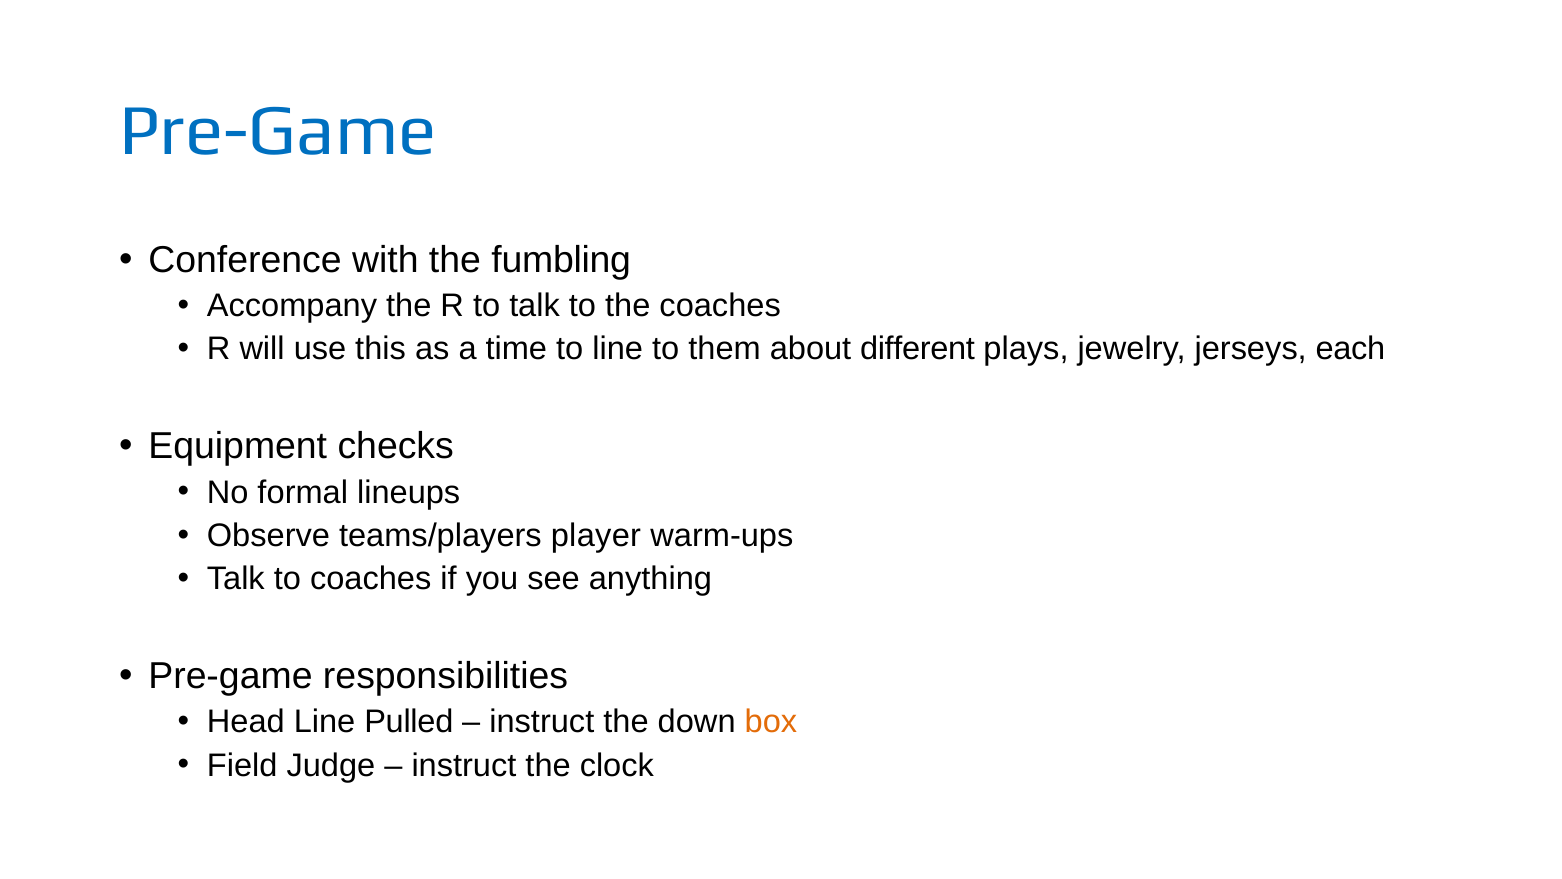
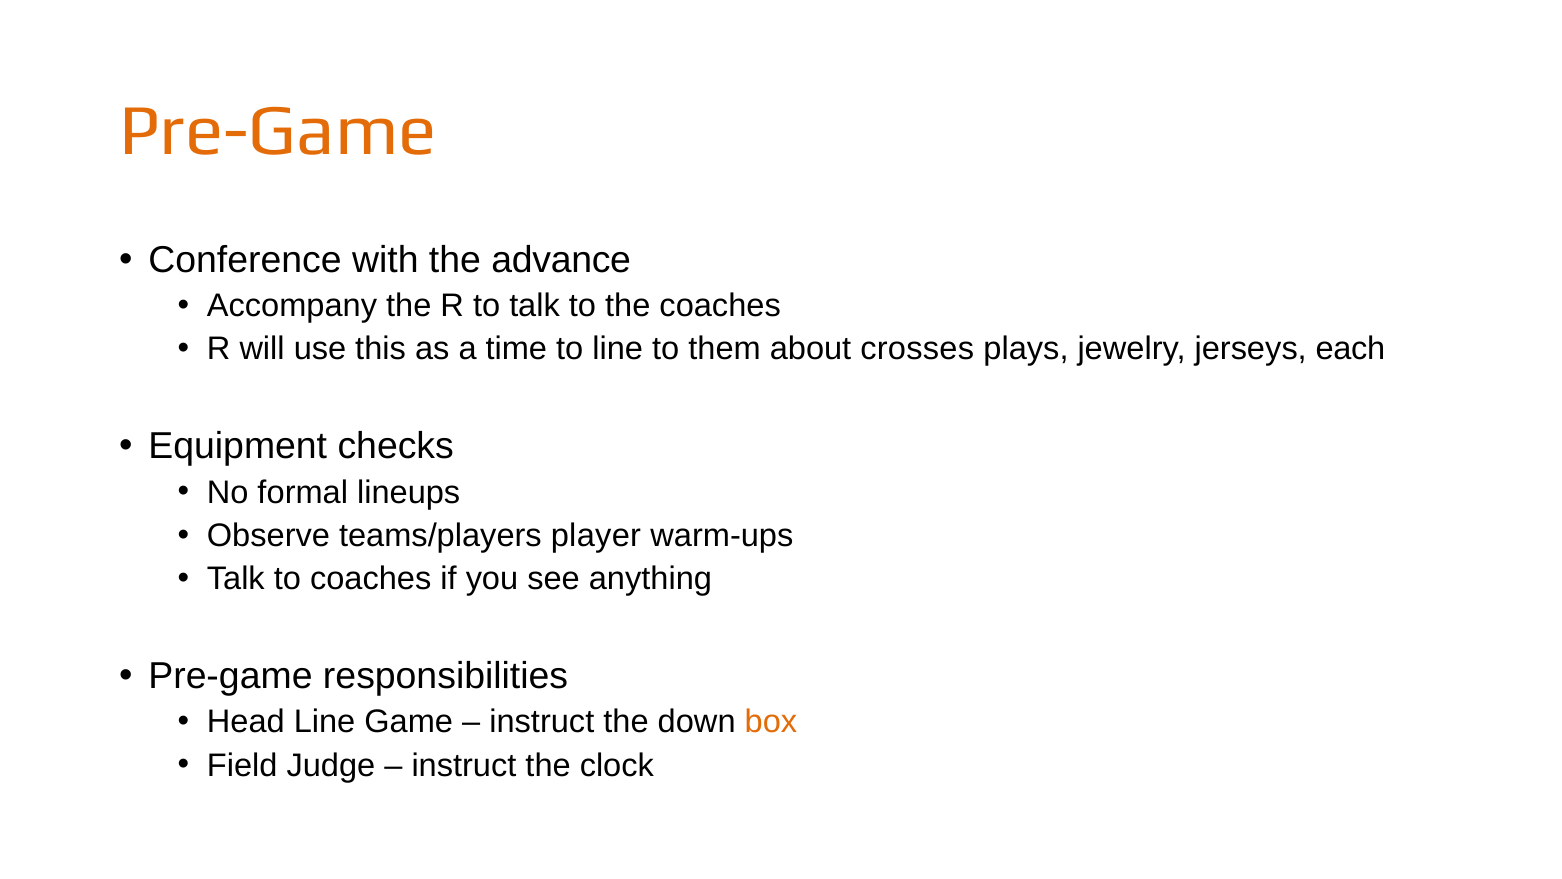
Pre-Game colour: blue -> orange (278, 131)
fumbling: fumbling -> advance (561, 260)
different: different -> crosses (917, 349)
Pulled: Pulled -> Game (409, 722)
